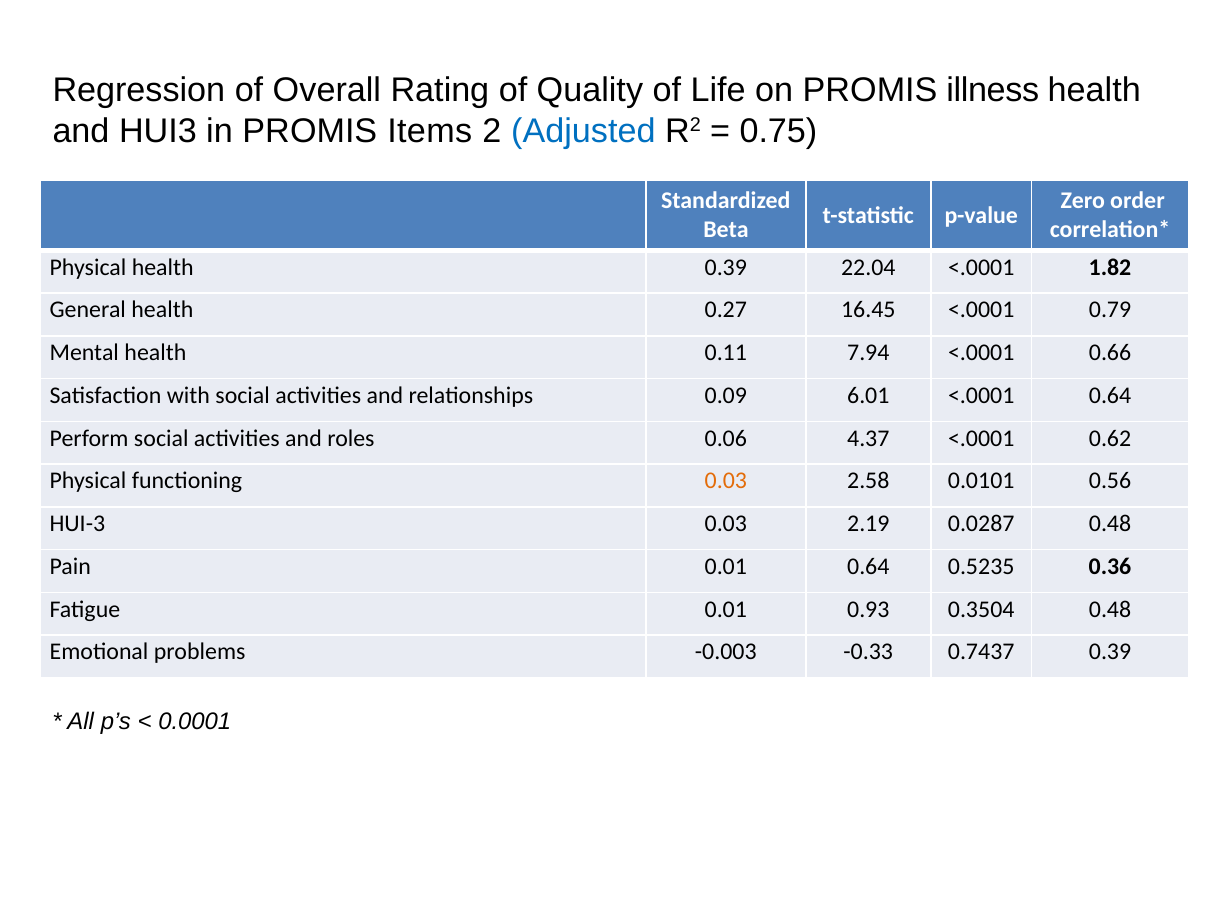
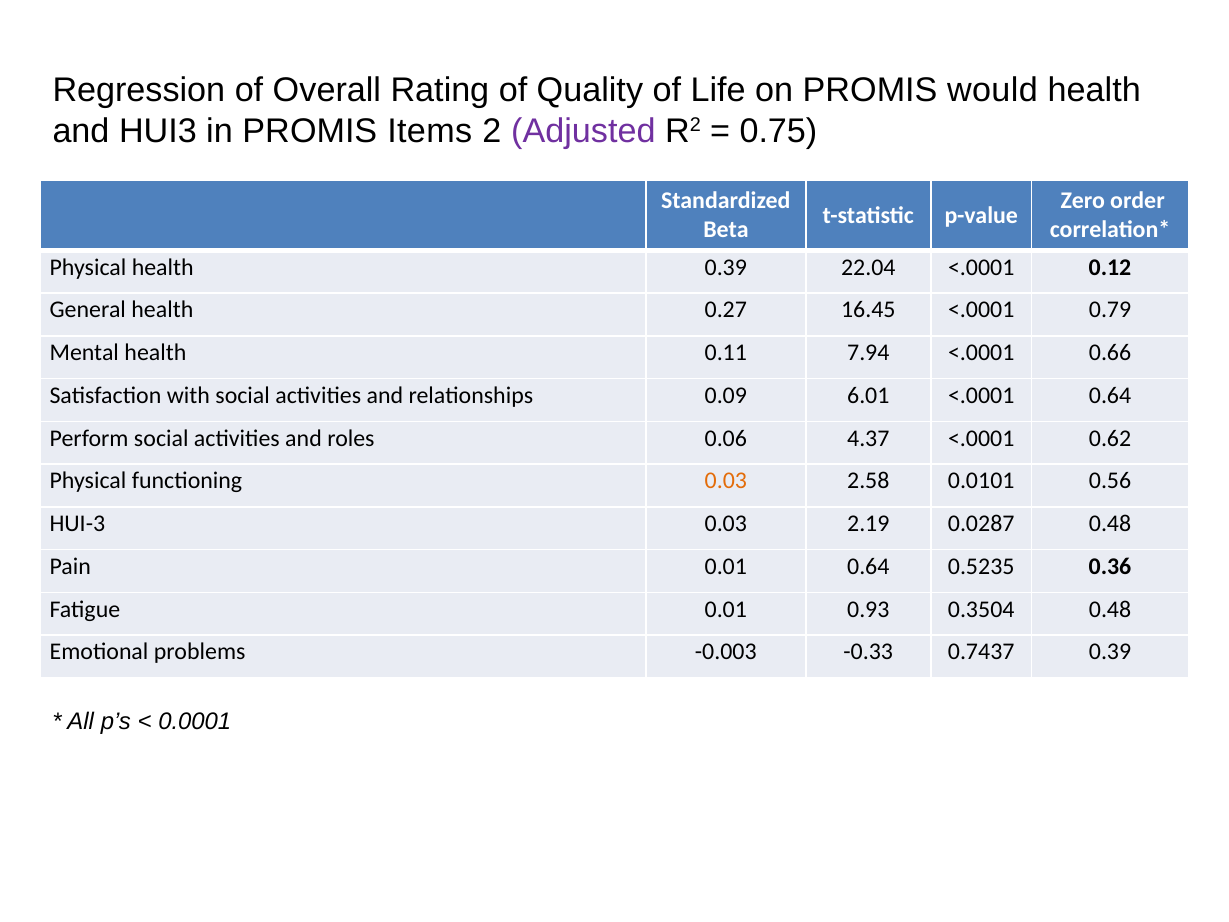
illness: illness -> would (992, 90)
Adjusted colour: blue -> purple (583, 131)
1.82: 1.82 -> 0.12 (1110, 267)
